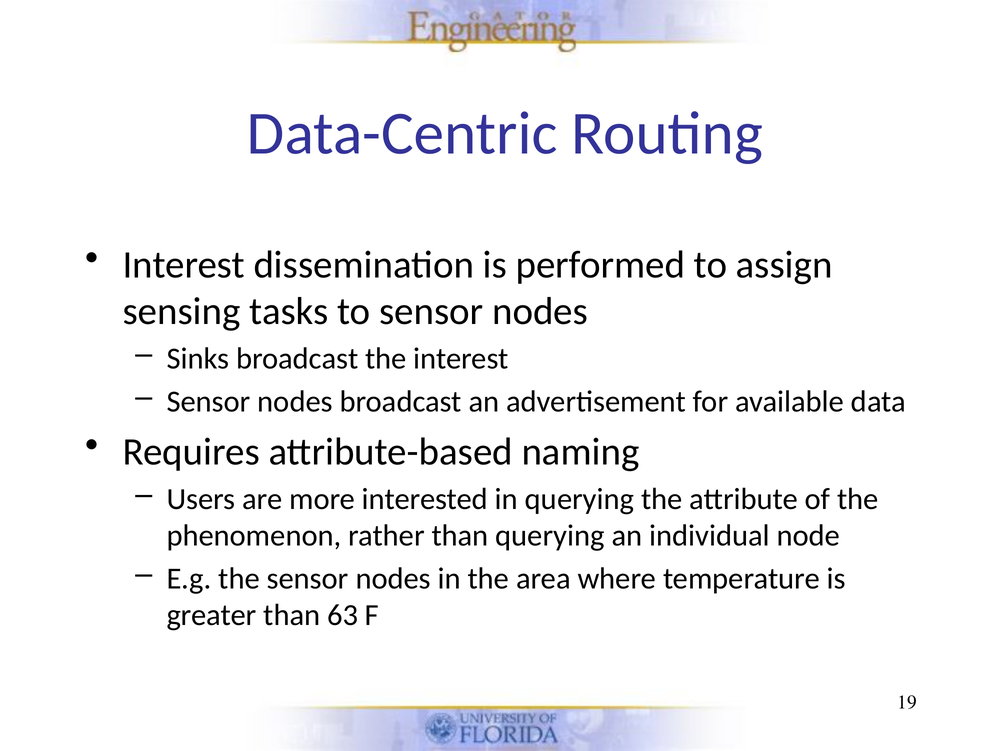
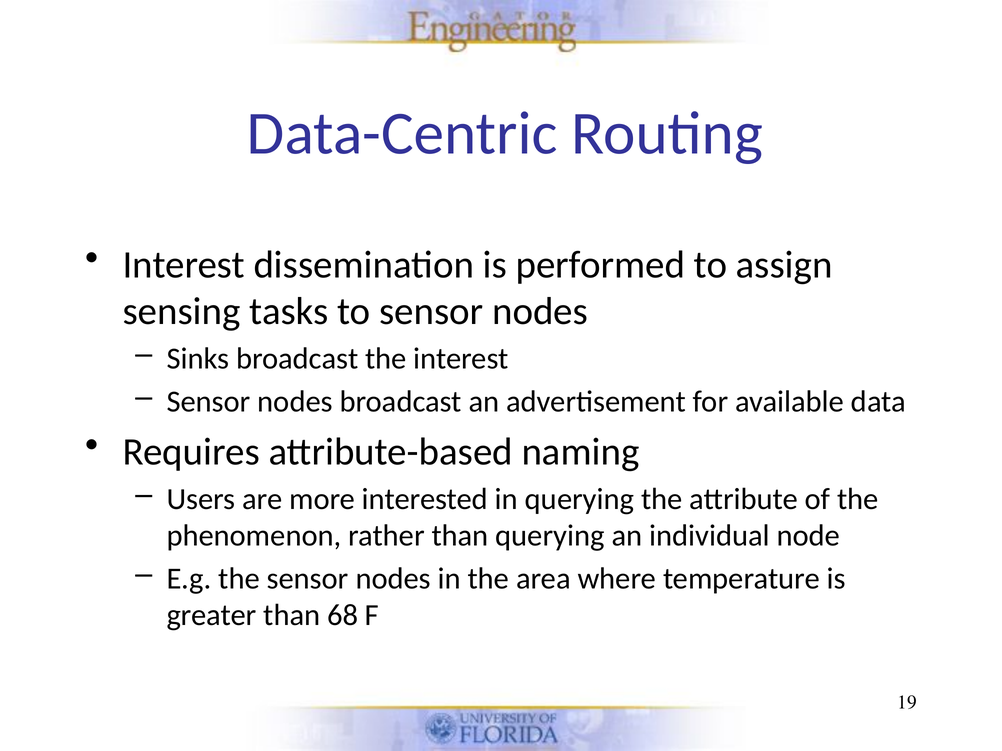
63: 63 -> 68 (343, 616)
